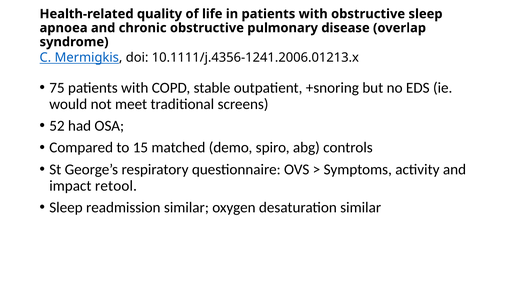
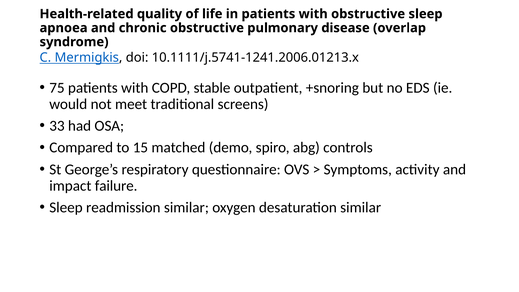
10.1111/j.4356-1241.2006.01213.x: 10.1111/j.4356-1241.2006.01213.x -> 10.1111/j.5741-1241.2006.01213.x (255, 57)
52: 52 -> 33 (57, 126)
retool: retool -> failure (116, 186)
